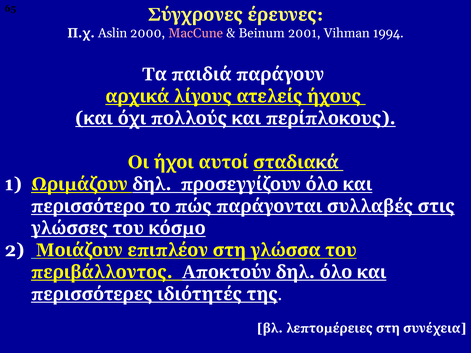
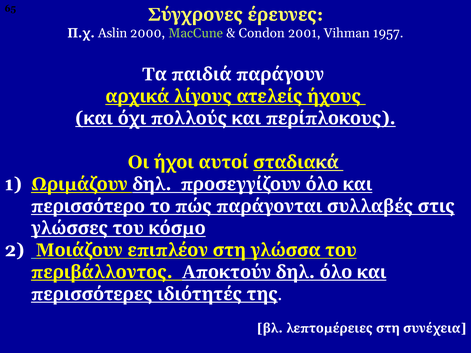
MacCune colour: pink -> light green (196, 33)
Beinum: Beinum -> Condon (262, 33)
1994: 1994 -> 1957 (388, 33)
